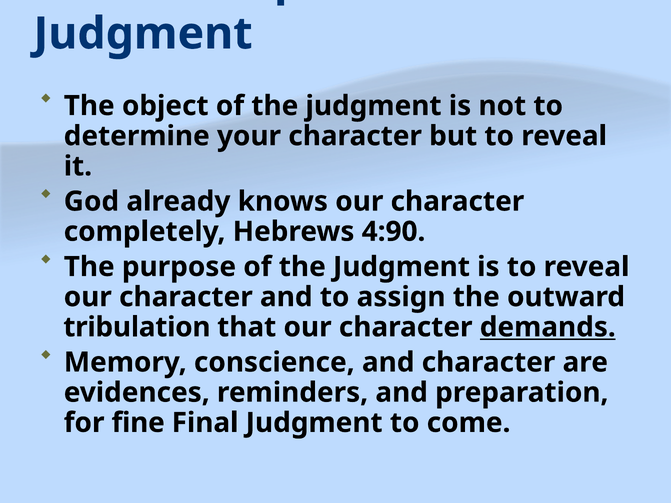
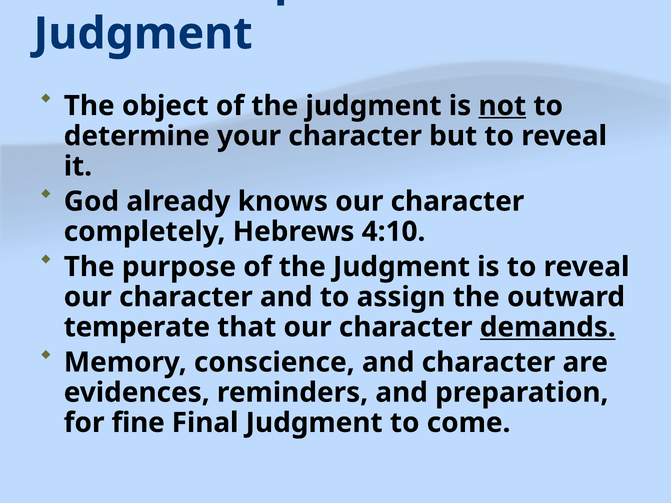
not underline: none -> present (502, 106)
4:90: 4:90 -> 4:10 (394, 232)
tribulation: tribulation -> temperate (137, 327)
